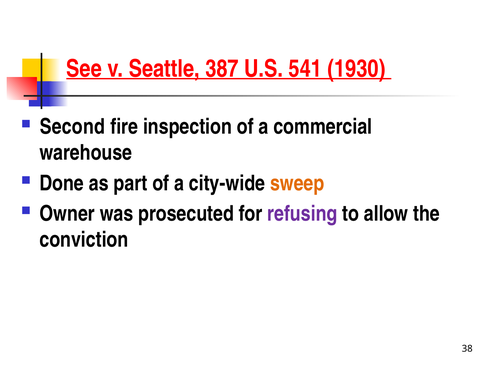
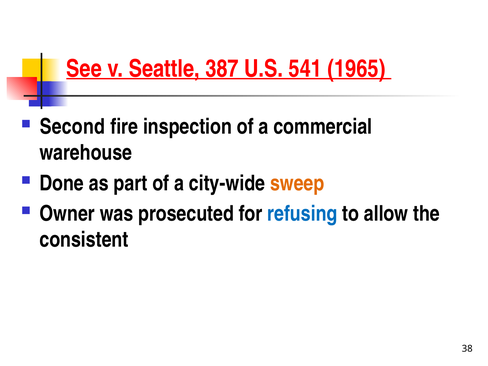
1930: 1930 -> 1965 (356, 69)
refusing colour: purple -> blue (302, 214)
conviction: conviction -> consistent (84, 240)
